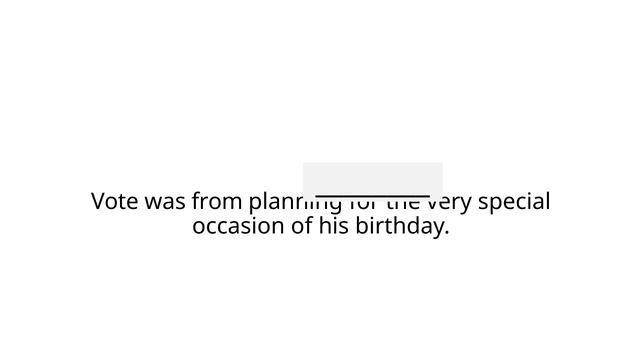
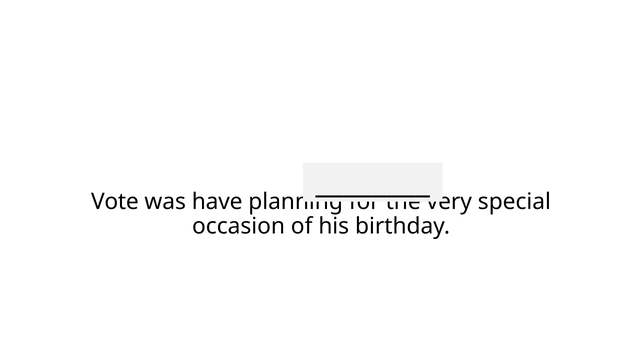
from: from -> have (217, 202)
